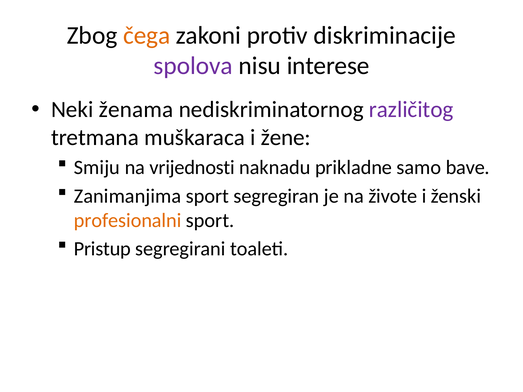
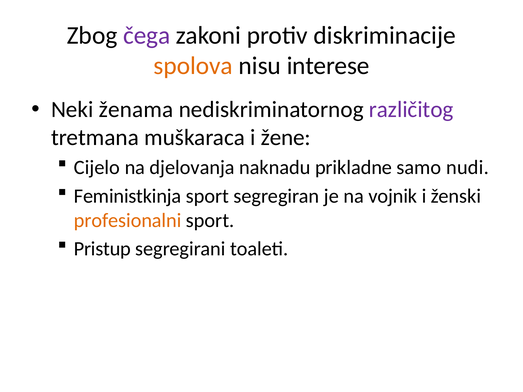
čega colour: orange -> purple (147, 35)
spolova colour: purple -> orange (193, 66)
Smiju: Smiju -> Cijelo (97, 168)
vrijednosti: vrijednosti -> djelovanja (192, 168)
bave: bave -> nudi (468, 168)
Zanimanjima: Zanimanjima -> Feministkinja (128, 196)
živote: živote -> vojnik (393, 196)
